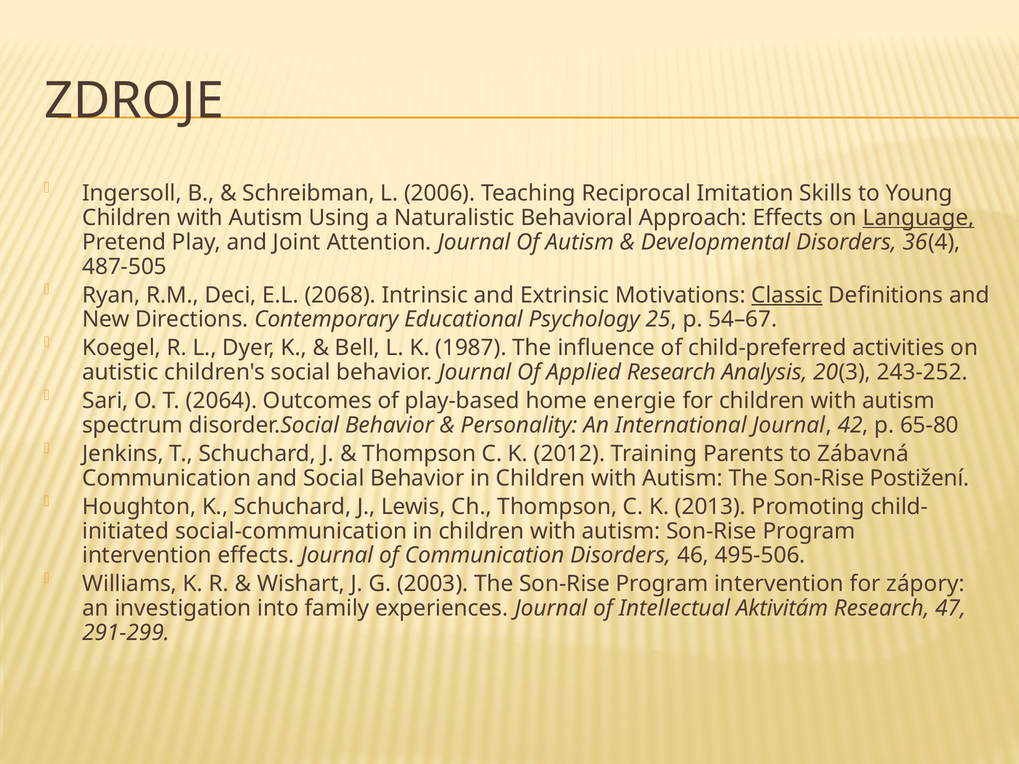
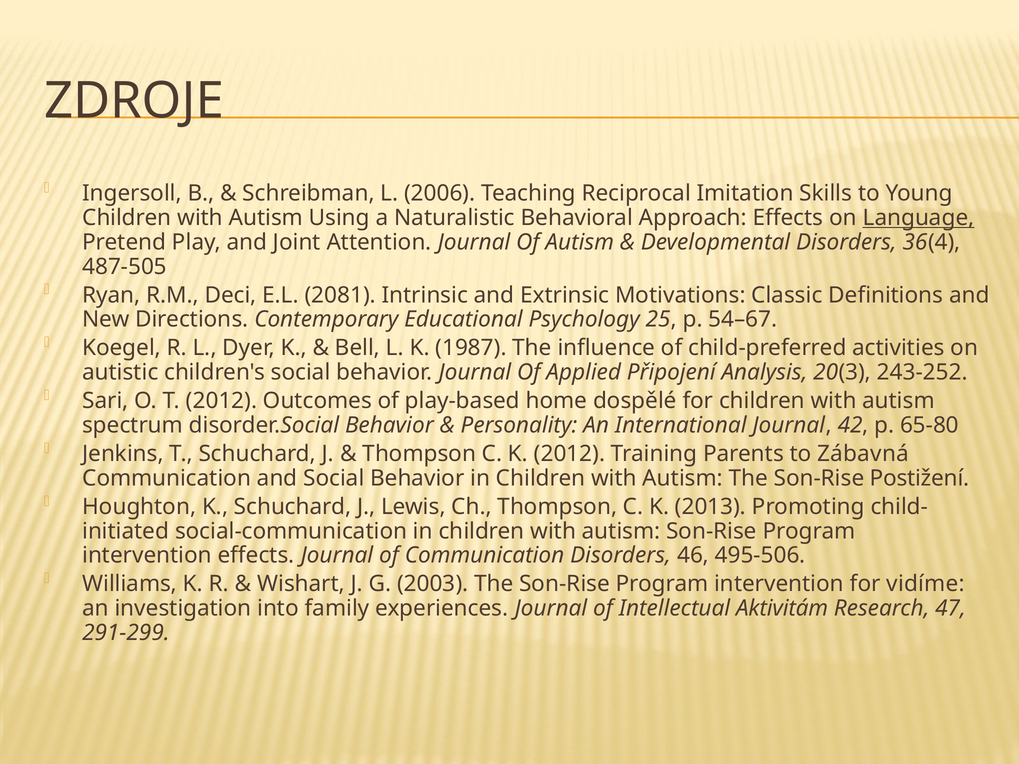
2068: 2068 -> 2081 (340, 295)
Classic underline: present -> none (787, 295)
Applied Research: Research -> Připojení (671, 372)
T 2064: 2064 -> 2012 (222, 401)
energie: energie -> dospělé (635, 401)
zápory: zápory -> vidíme (925, 584)
